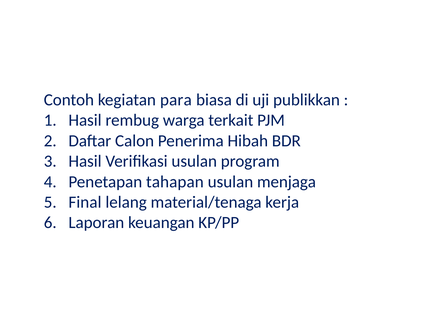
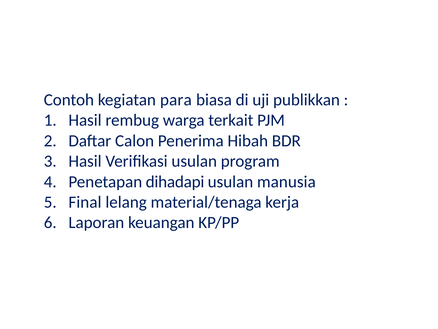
tahapan: tahapan -> dihadapi (175, 181)
menjaga: menjaga -> manusia (286, 181)
